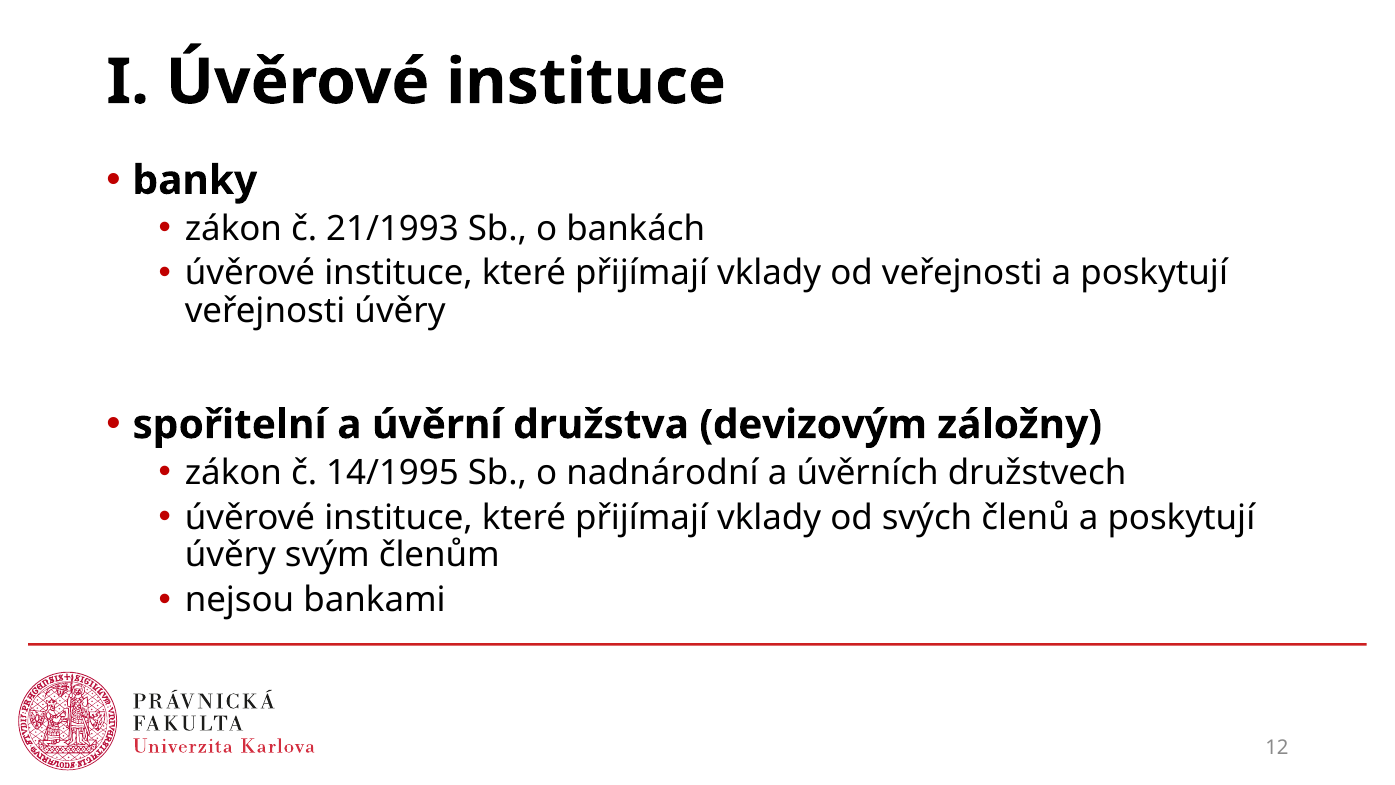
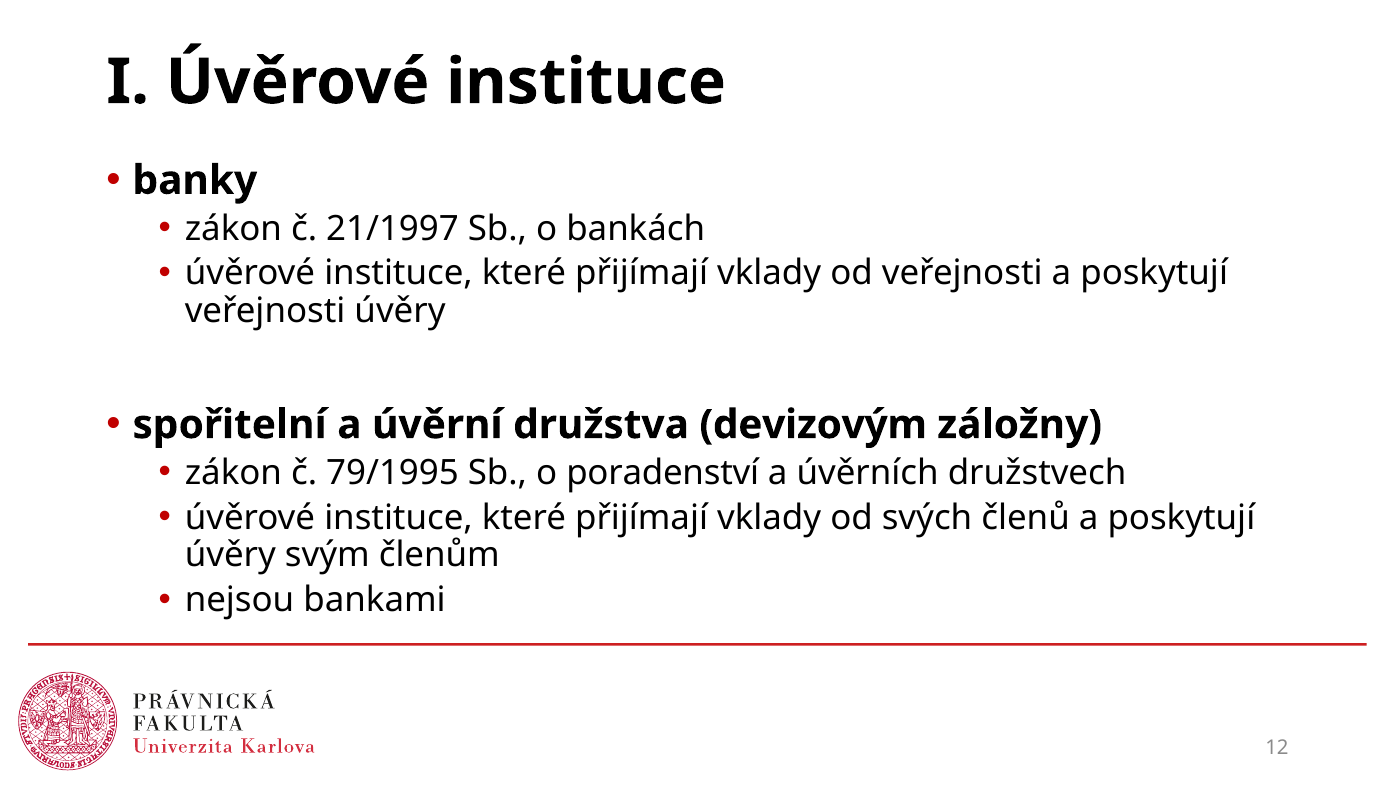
21/1993: 21/1993 -> 21/1997 (392, 228)
14/1995: 14/1995 -> 79/1995 (392, 473)
nadnárodní: nadnárodní -> poradenství (663, 473)
